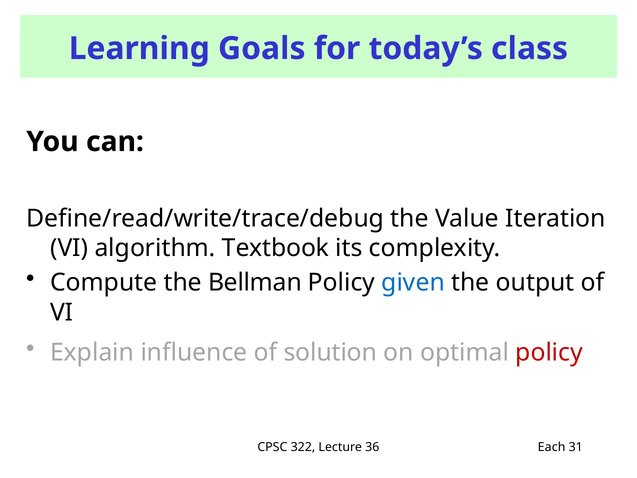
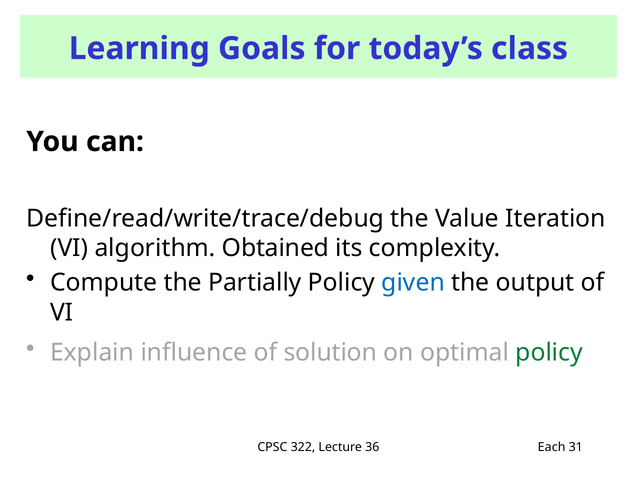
Textbook: Textbook -> Obtained (276, 248)
Bellman: Bellman -> Partially (255, 283)
policy colour: red -> green (549, 352)
